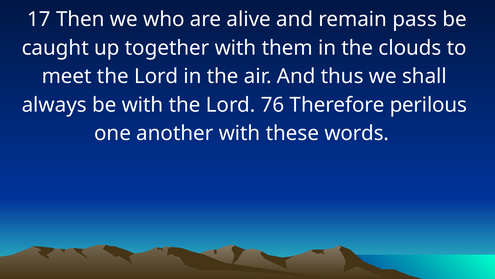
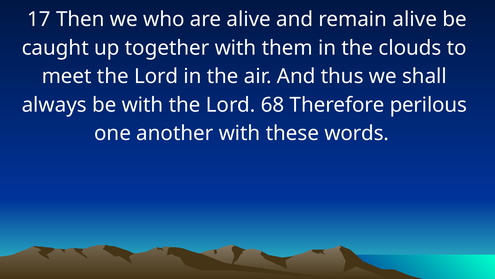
remain pass: pass -> alive (415, 19)
76: 76 -> 68 (272, 105)
